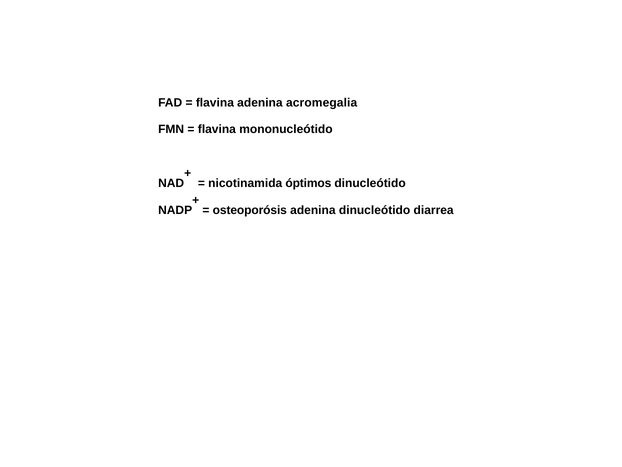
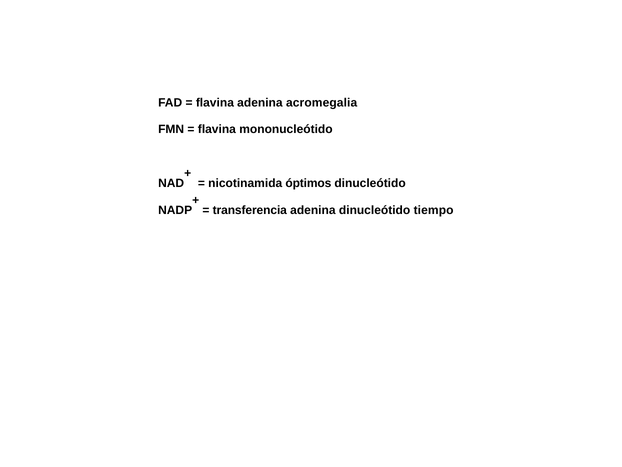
osteoporósis: osteoporósis -> transferencia (250, 210)
diarrea: diarrea -> tiempo (434, 210)
